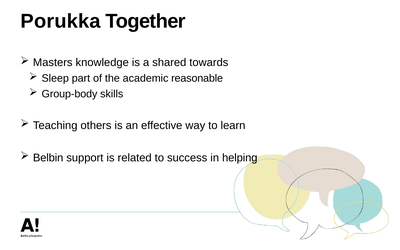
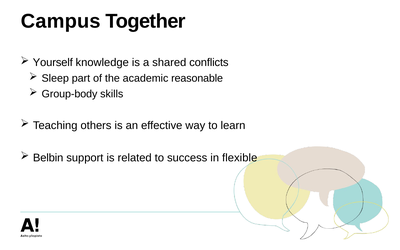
Porukka: Porukka -> Campus (61, 21)
Masters: Masters -> Yourself (53, 63)
towards: towards -> conflicts (209, 63)
helping: helping -> flexible (240, 158)
